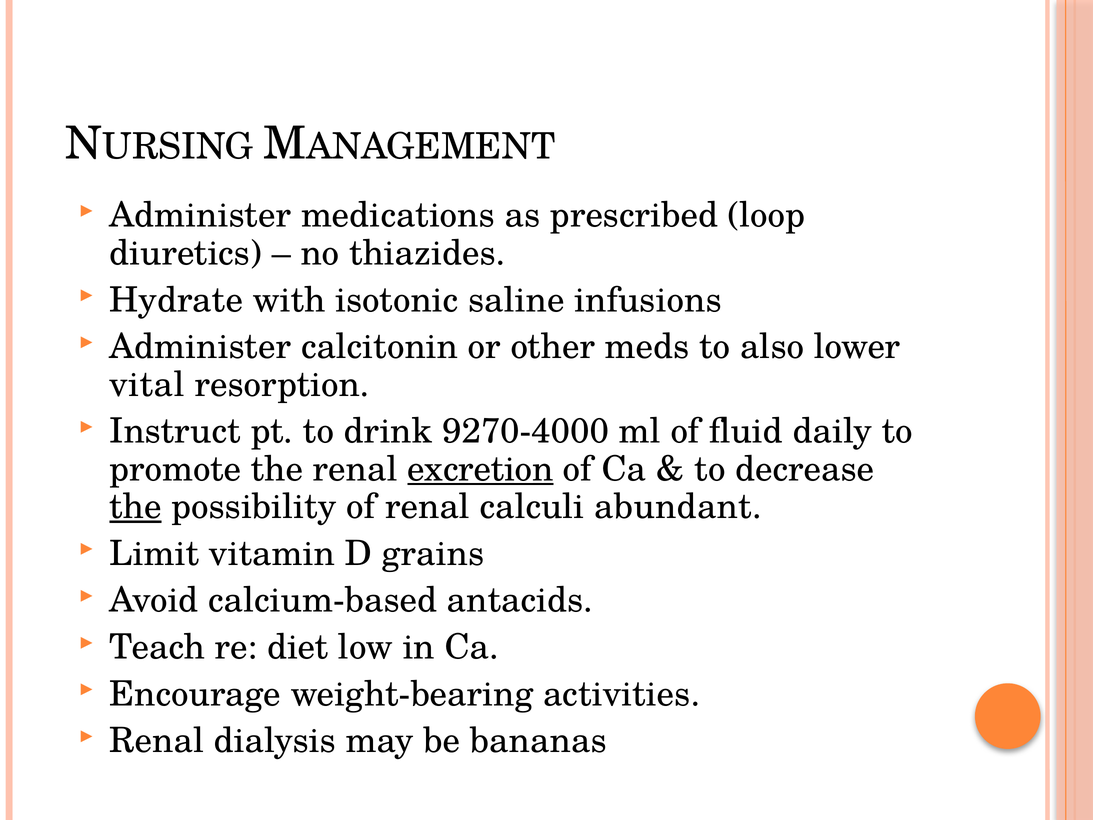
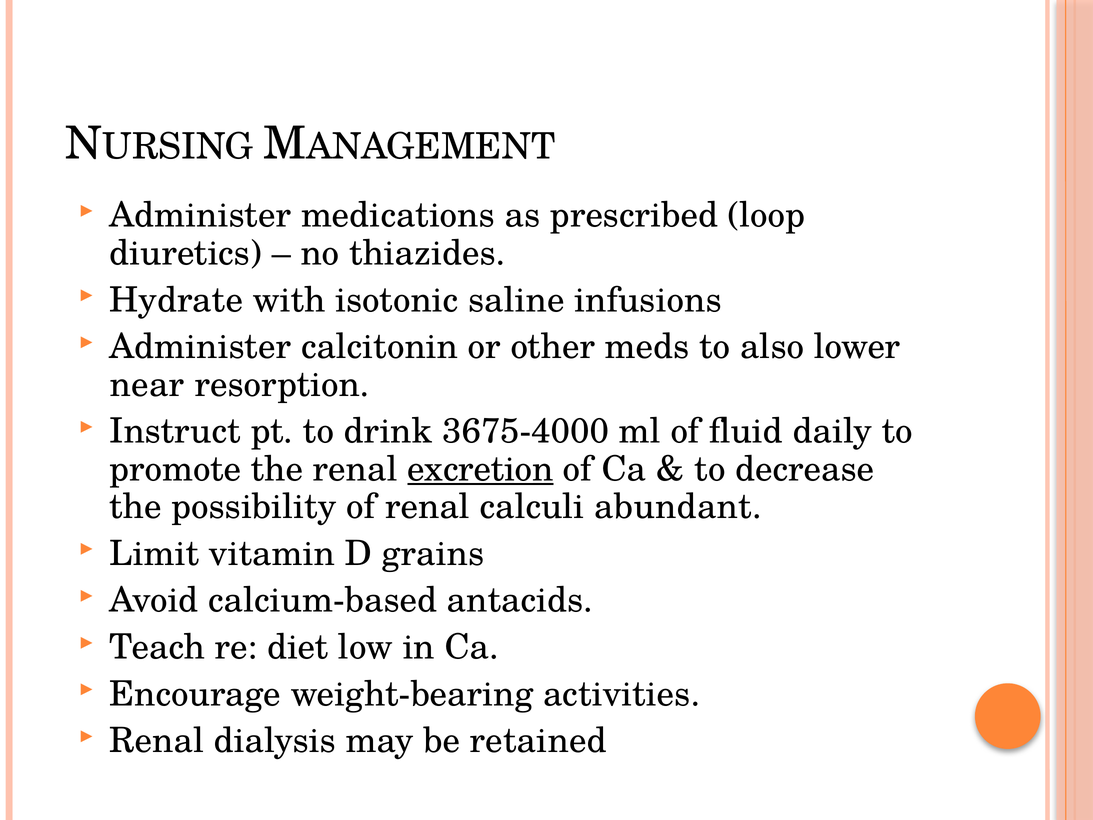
vital: vital -> near (147, 384)
9270-4000: 9270-4000 -> 3675-4000 (526, 431)
the underline: present -> none (135, 507)
bananas: bananas -> retained (538, 741)
